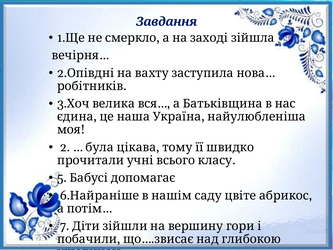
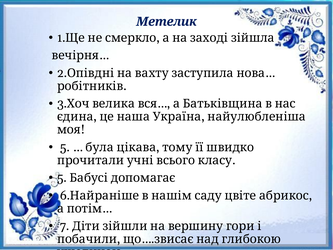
Завдання: Завдання -> Метелик (167, 22)
2: 2 -> 5 (65, 147)
